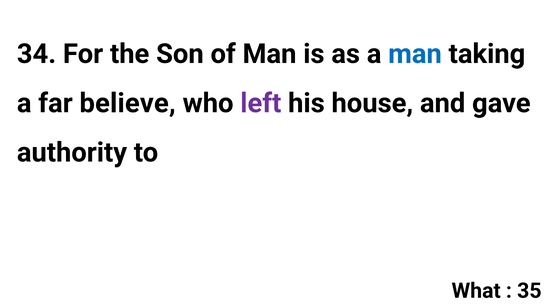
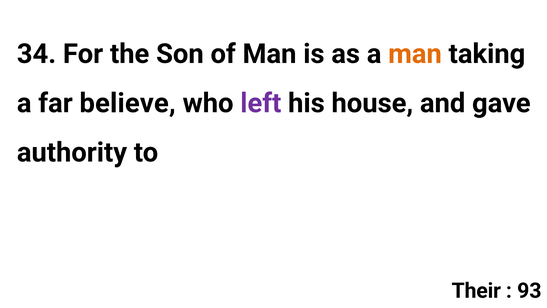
man colour: blue -> orange (415, 54)
What: What -> Their (476, 290)
35: 35 -> 93 (529, 290)
